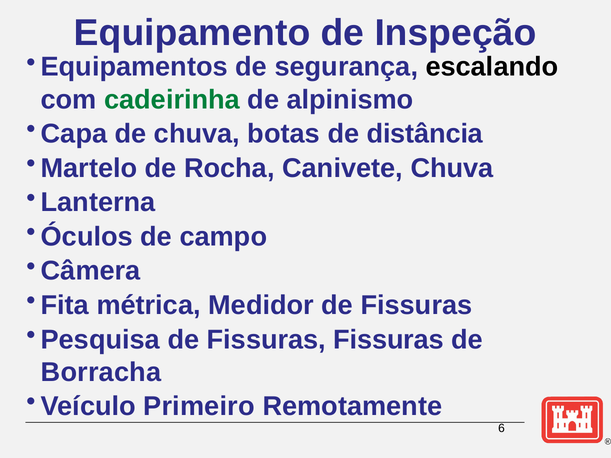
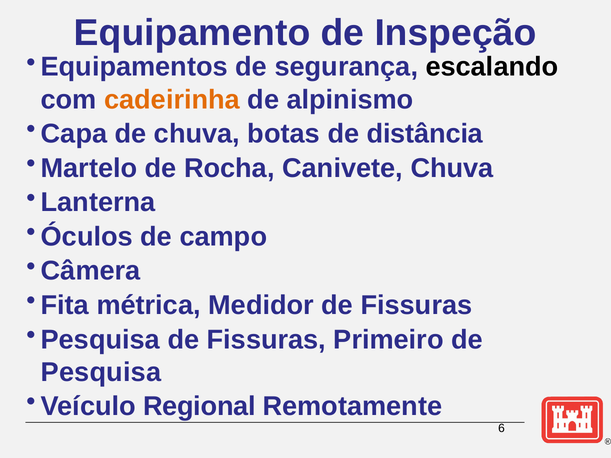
cadeirinha colour: green -> orange (172, 100)
Fissuras Fissuras: Fissuras -> Primeiro (389, 340)
Borracha: Borracha -> Pesquisa (101, 372)
Primeiro: Primeiro -> Regional (199, 407)
